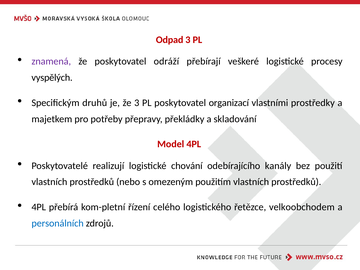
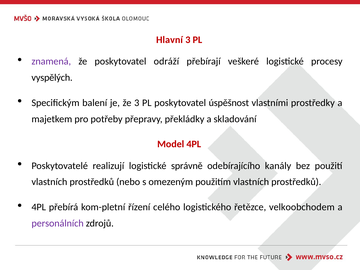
Odpad: Odpad -> Hlavní (170, 40)
druhů: druhů -> balení (95, 103)
organizací: organizací -> úspěšnost (229, 103)
chování: chování -> správně (187, 166)
personálních colour: blue -> purple (58, 223)
